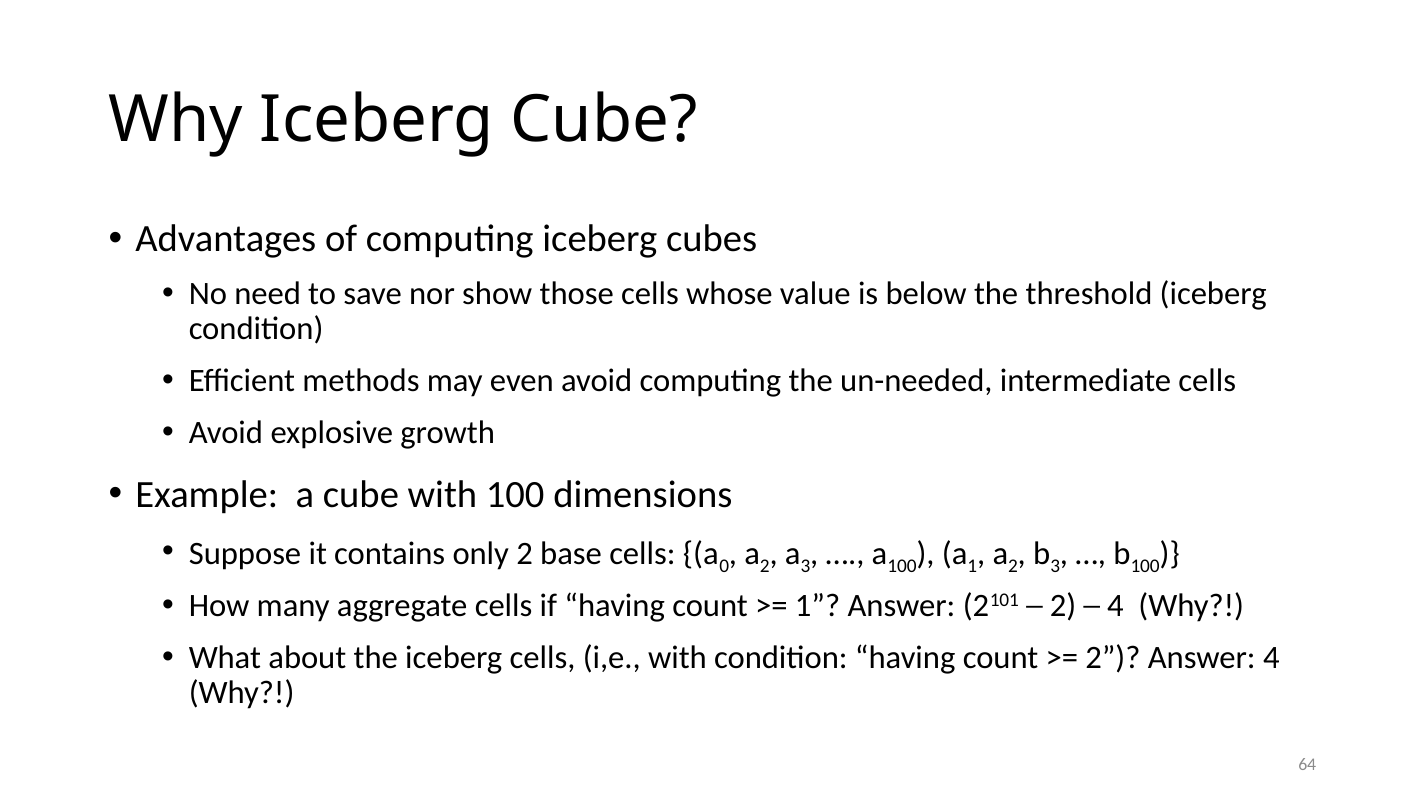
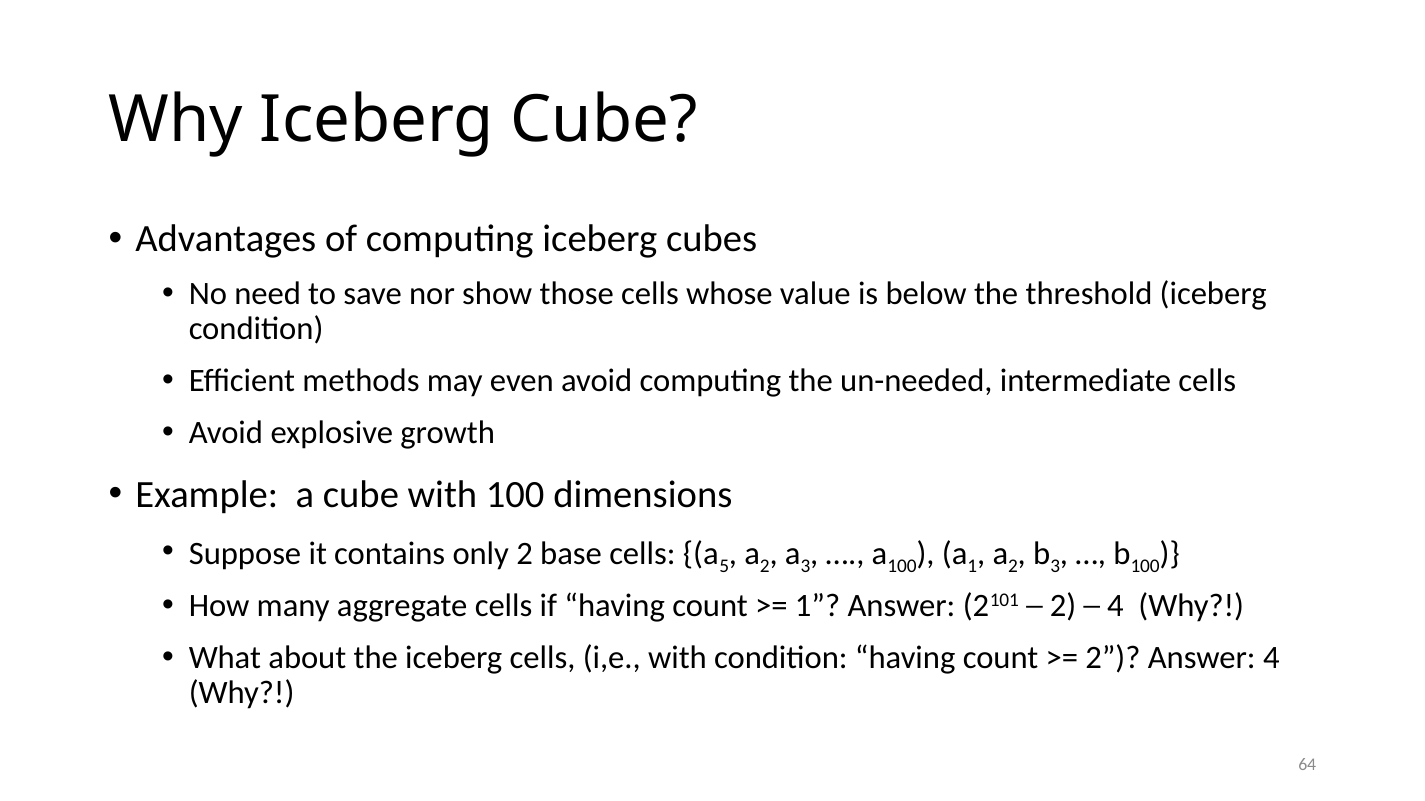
0: 0 -> 5 (724, 566)
